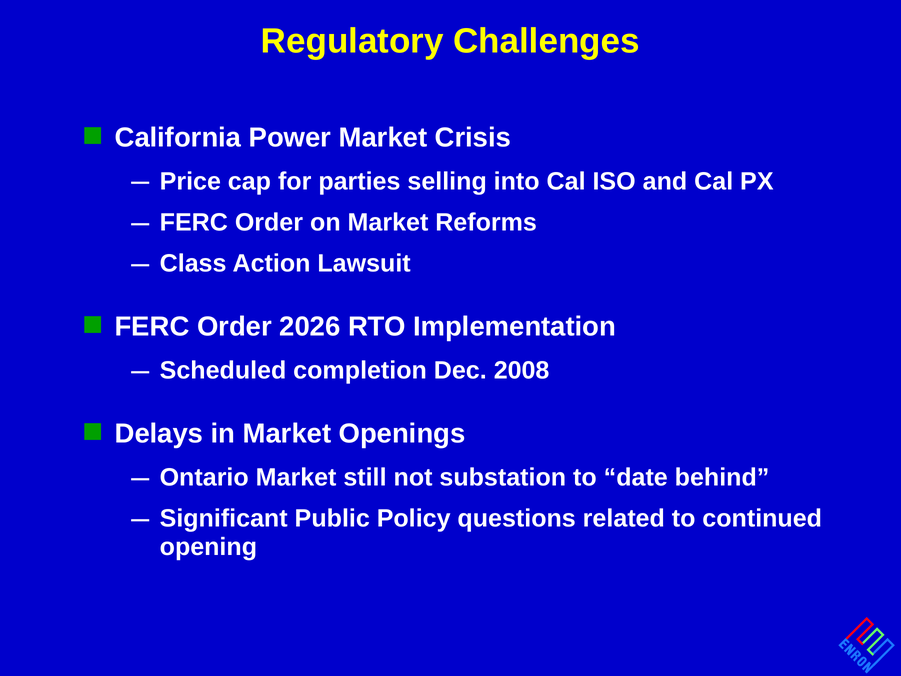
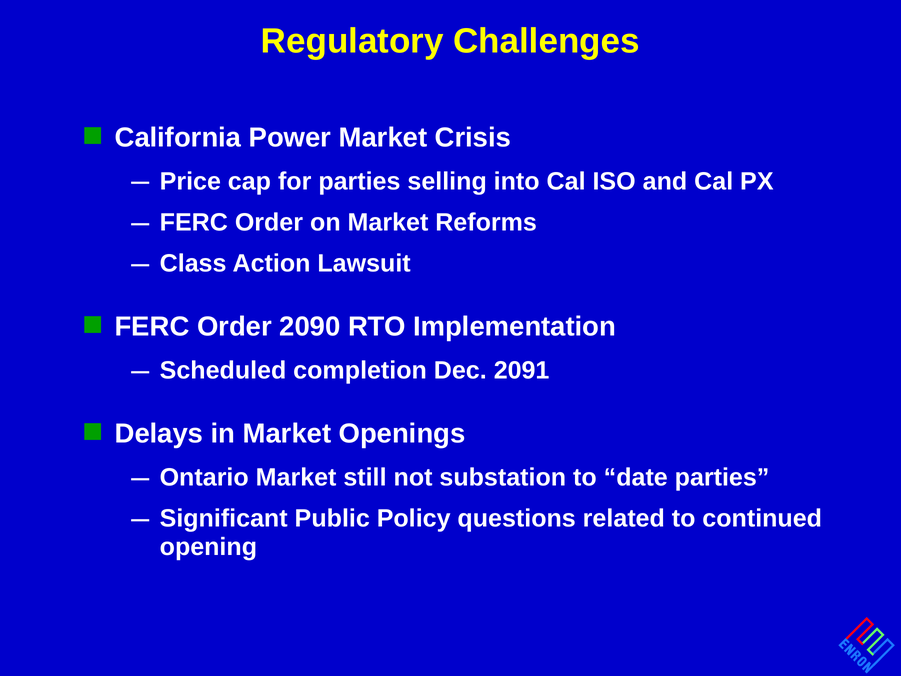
2026: 2026 -> 2090 (310, 327)
2008: 2008 -> 2091 (522, 370)
date behind: behind -> parties (722, 477)
